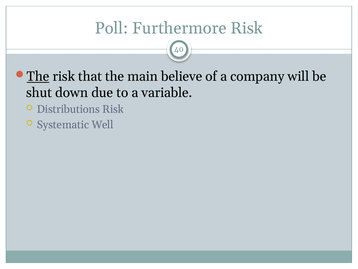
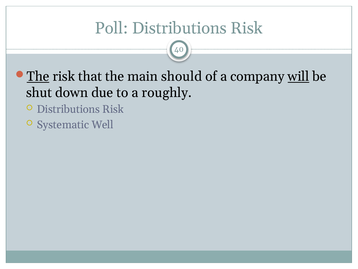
Poll Furthermore: Furthermore -> Distributions (179, 28)
believe: believe -> should (182, 76)
will underline: none -> present (298, 76)
variable: variable -> roughly (167, 93)
